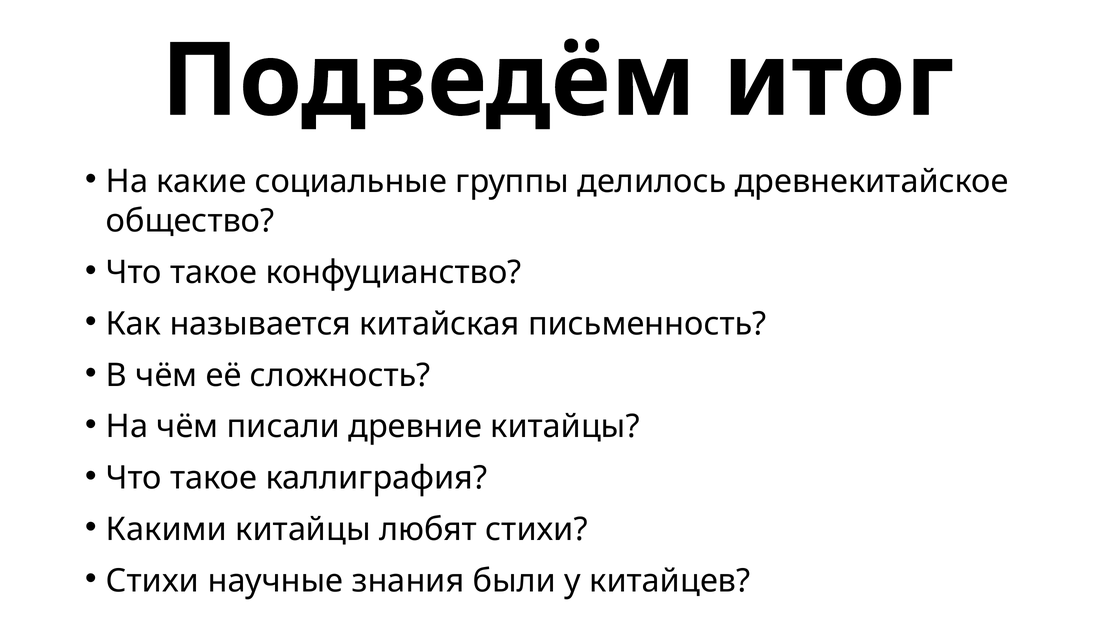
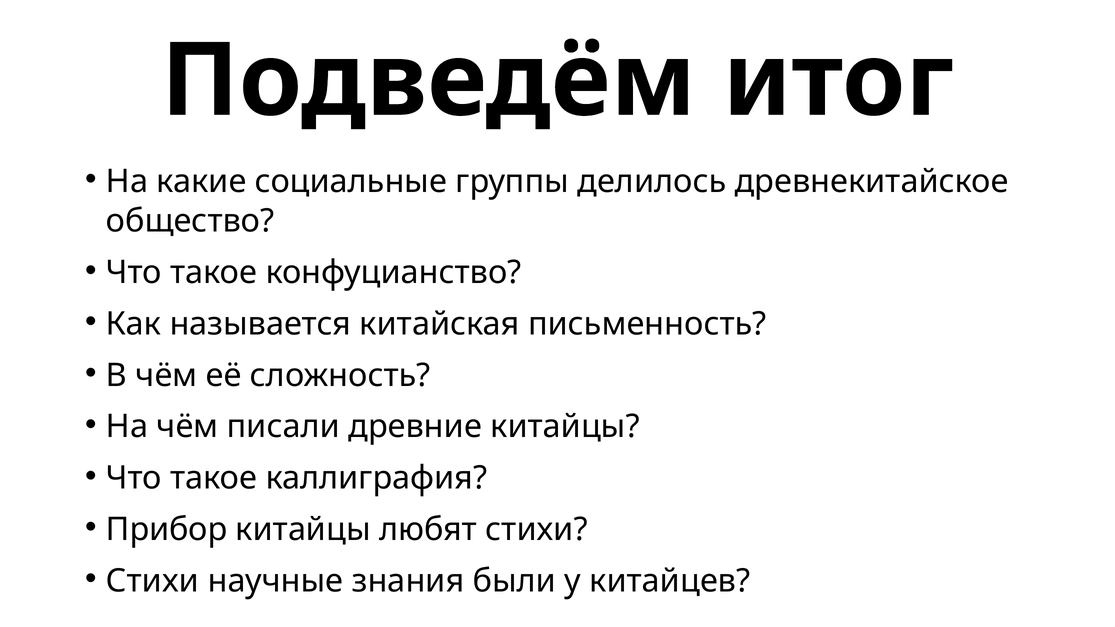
Какими: Какими -> Прибор (167, 530)
